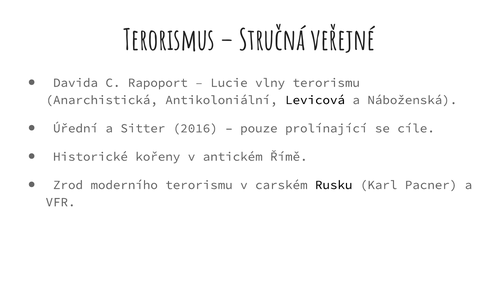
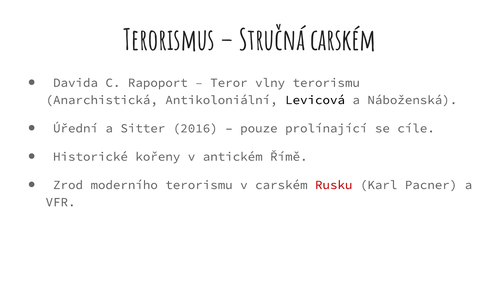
Stručná veřejné: veřejné -> carském (343, 40)
Lucie: Lucie -> Teror (229, 83)
Rusku colour: black -> red (334, 185)
